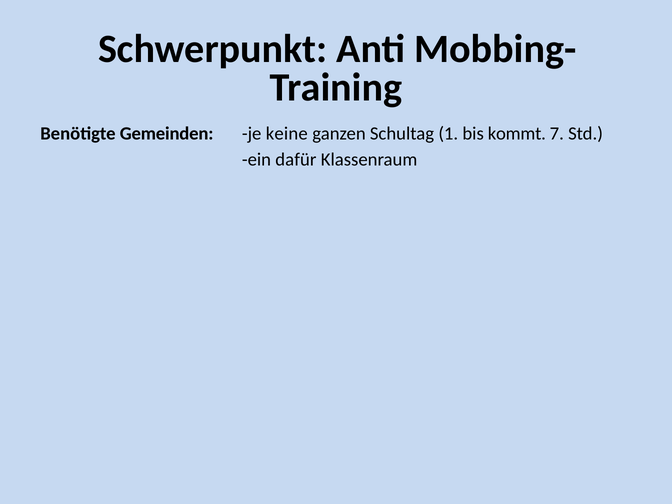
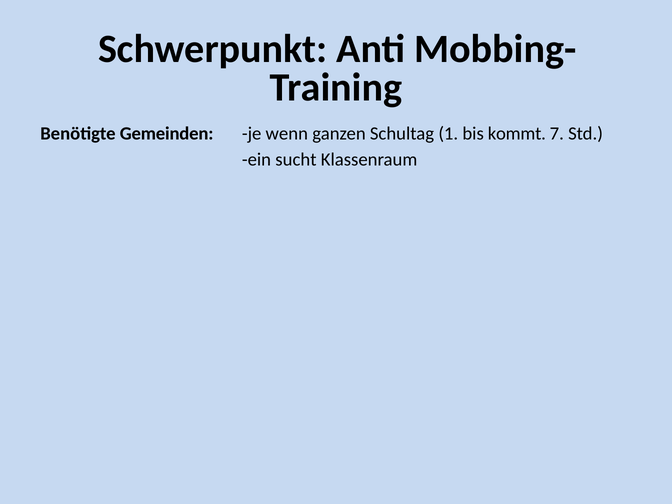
keine: keine -> wenn (287, 134)
dafür: dafür -> sucht (296, 160)
